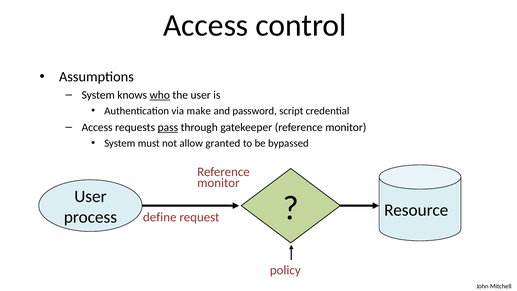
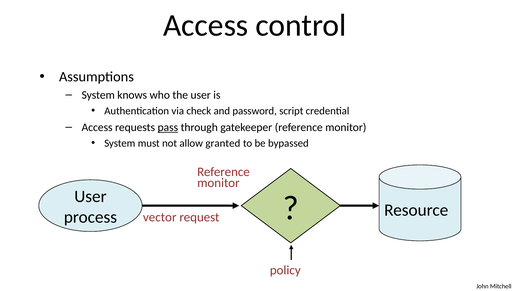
who underline: present -> none (160, 95)
make: make -> check (199, 111)
define: define -> vector (160, 217)
